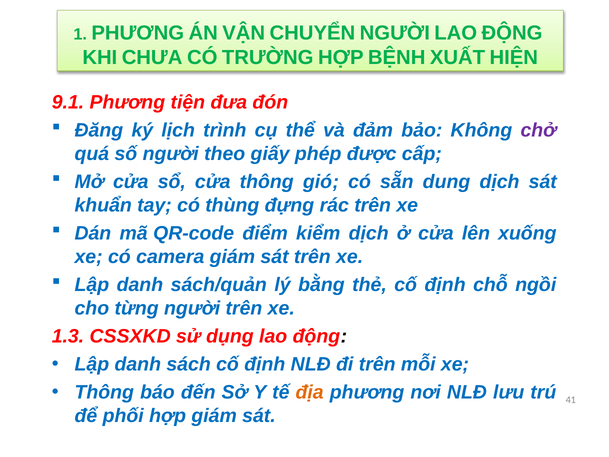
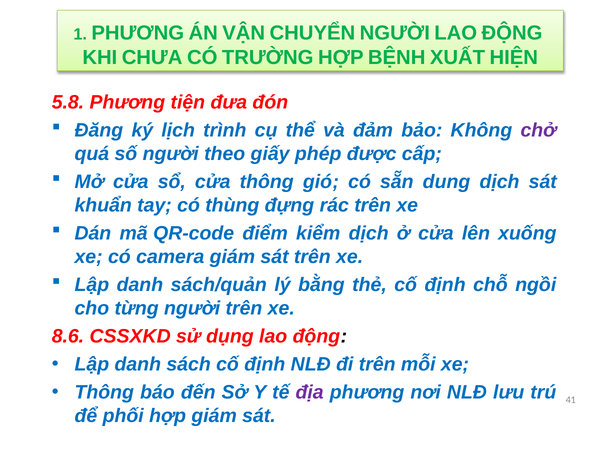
9.1: 9.1 -> 5.8 (68, 102)
1.3: 1.3 -> 8.6 (68, 336)
địa colour: orange -> purple (310, 392)
